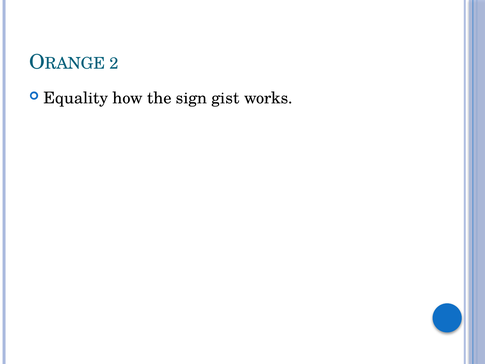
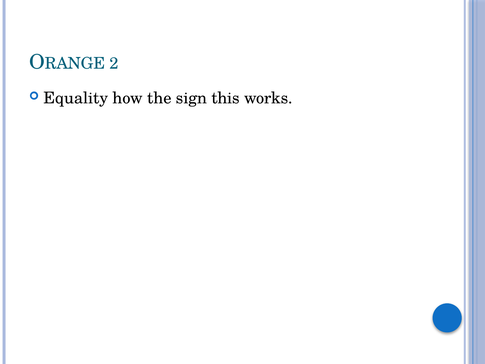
gist: gist -> this (226, 98)
